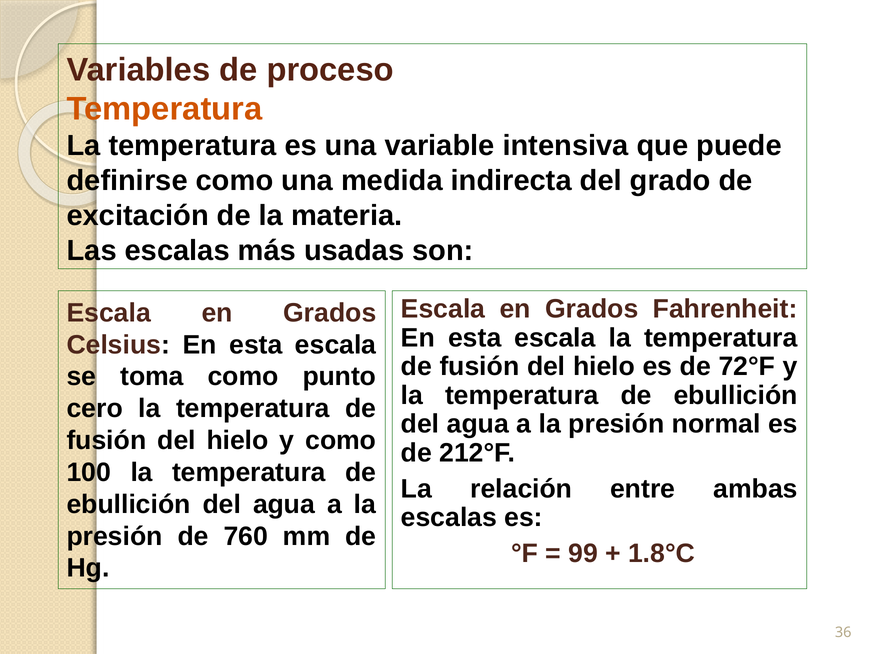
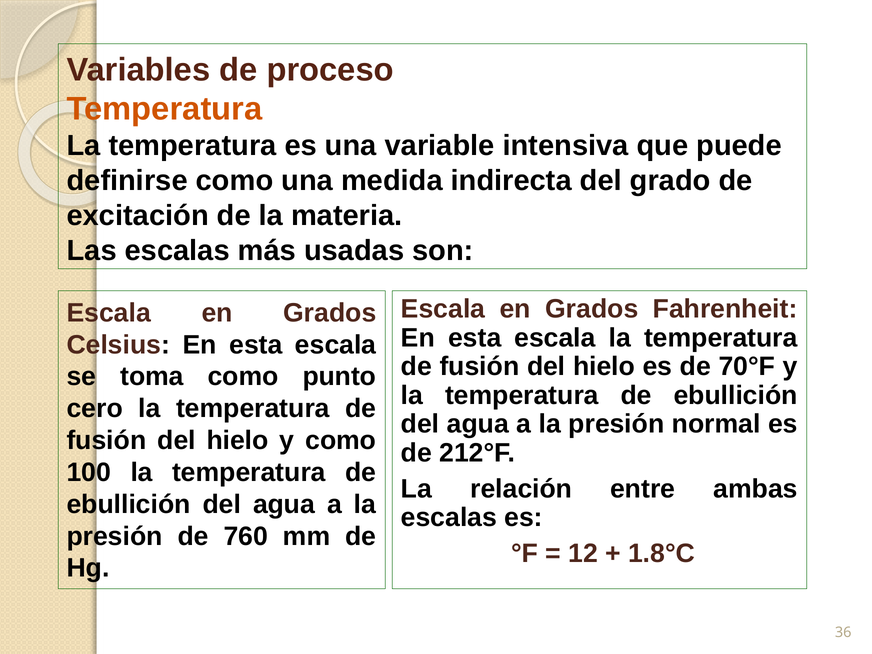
72°F: 72°F -> 70°F (747, 367)
99: 99 -> 12 (583, 554)
